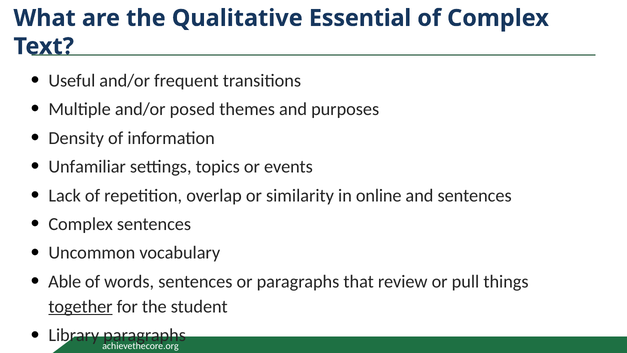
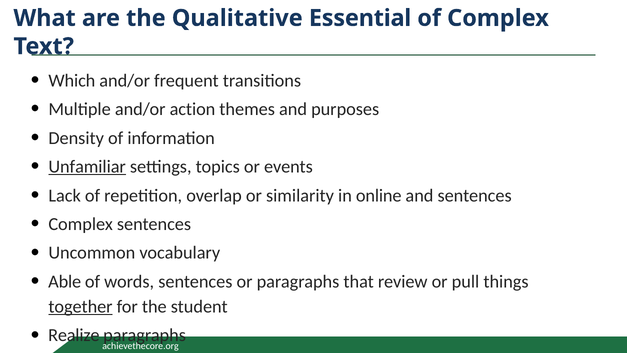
Useful: Useful -> Which (72, 81)
posed: posed -> action (192, 109)
Unfamiliar underline: none -> present (87, 167)
Library: Library -> Realize (74, 335)
